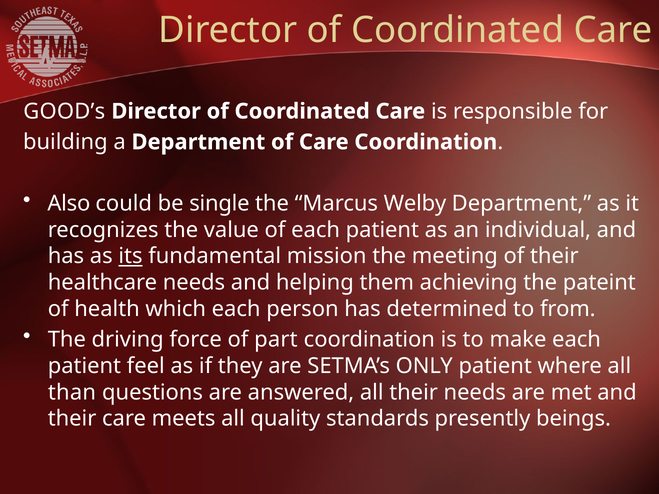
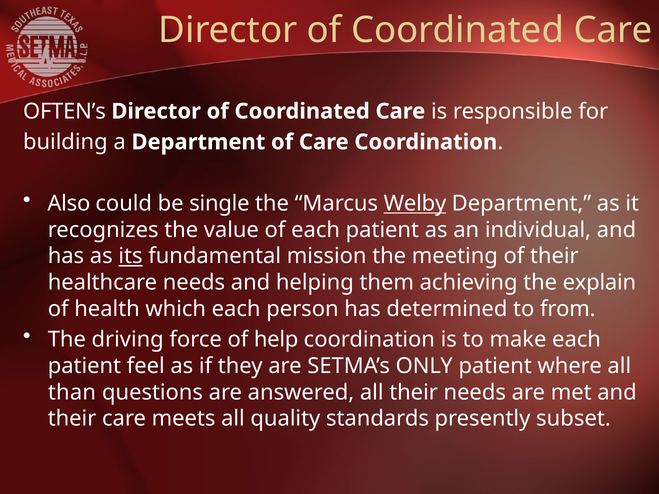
GOOD’s: GOOD’s -> OFTEN’s (64, 111)
Welby underline: none -> present (415, 204)
pateint: pateint -> explain (599, 283)
part: part -> help (276, 340)
beings: beings -> subset (573, 419)
